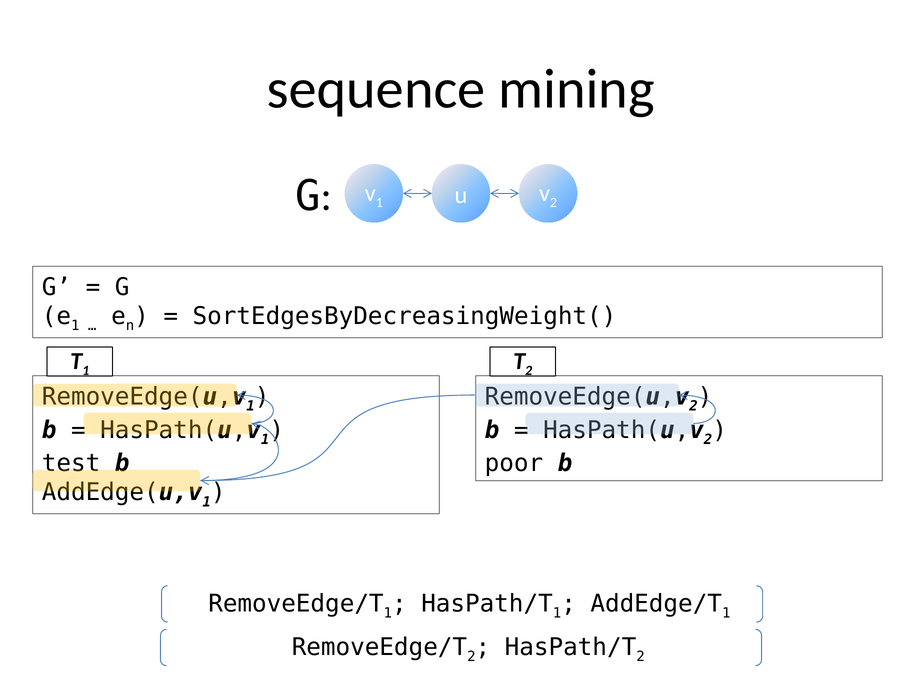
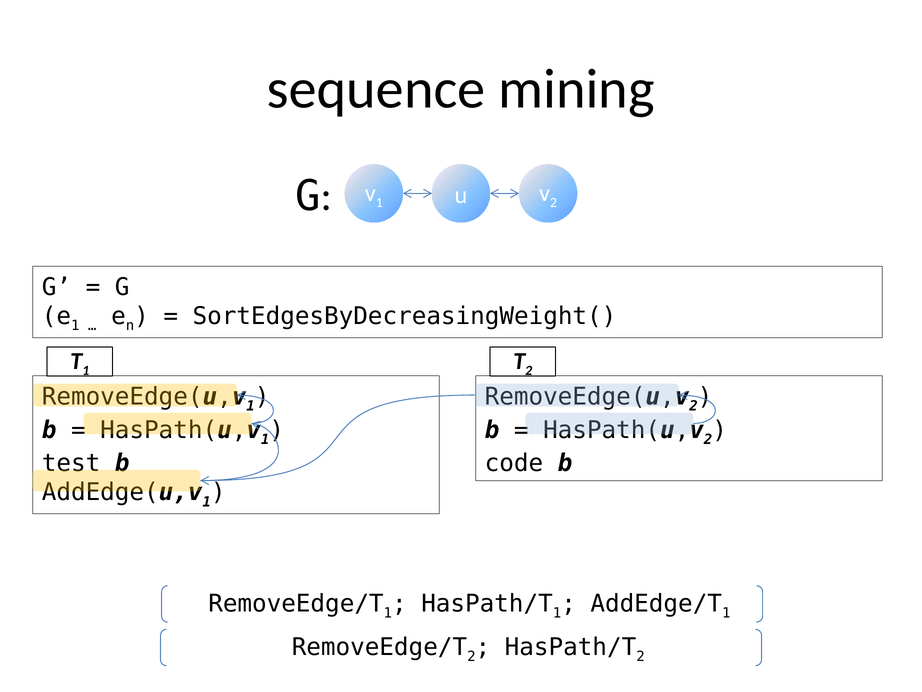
poor: poor -> code (514, 463)
